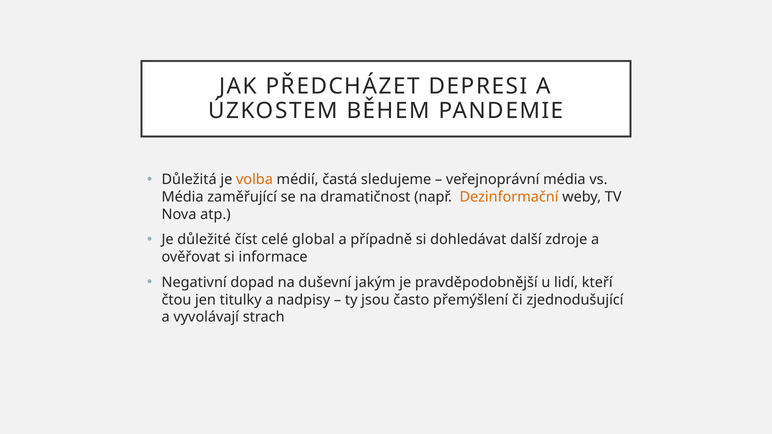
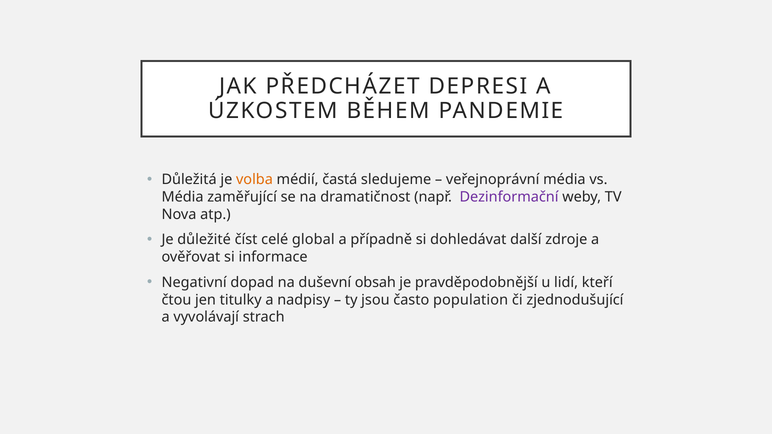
Dezinformační colour: orange -> purple (509, 197)
jakým: jakým -> obsah (375, 283)
přemýšlení: přemýšlení -> population (471, 300)
